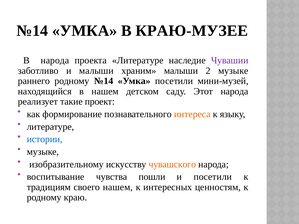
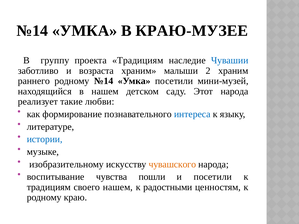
В народа: народа -> группу (55, 60)
проекта Литературе: Литературе -> Традициям (138, 60)
Чувашии colour: purple -> blue (230, 60)
и малыши: малыши -> возраста (96, 71)
2 музыке: музыке -> храним (233, 71)
проект: проект -> любви (100, 102)
интереса colour: orange -> blue (192, 114)
интересных: интересных -> радостными (168, 187)
